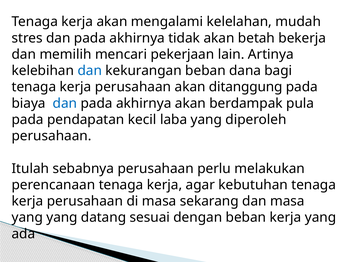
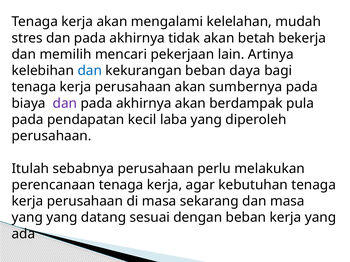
dana: dana -> daya (245, 71)
ditanggung: ditanggung -> sumbernya (246, 87)
dan colour: blue -> purple (65, 103)
